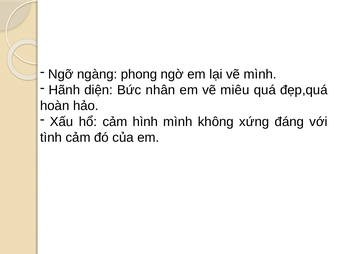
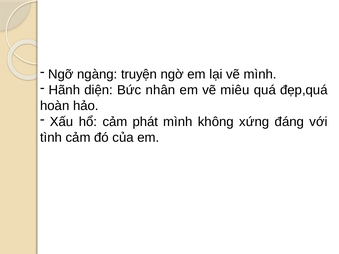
phong: phong -> truyện (139, 74)
hình: hình -> phát (145, 122)
